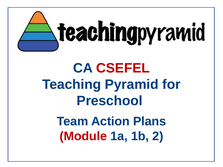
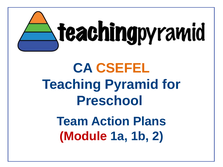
CSEFEL colour: red -> orange (123, 68)
